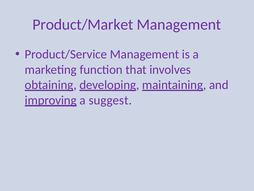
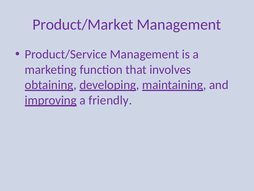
suggest: suggest -> friendly (110, 100)
